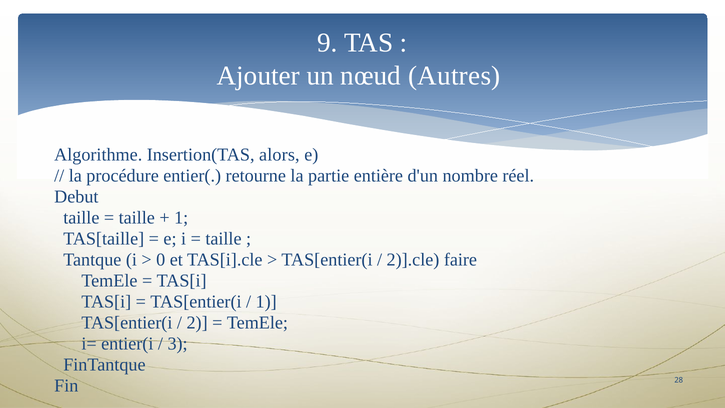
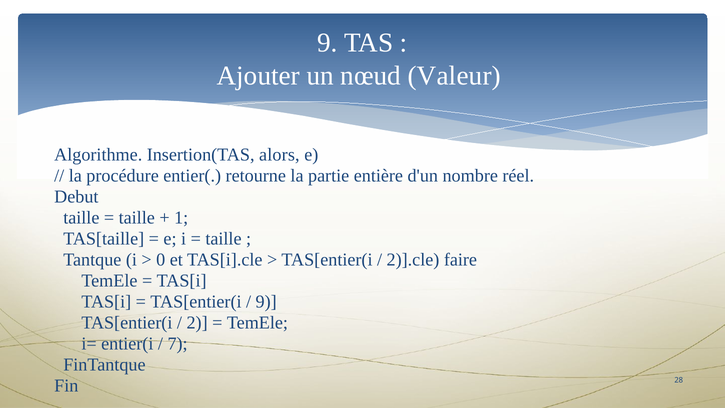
Autres: Autres -> Valeur (454, 76)
1: 1 -> 9 (266, 302)
3: 3 -> 7 (178, 344)
